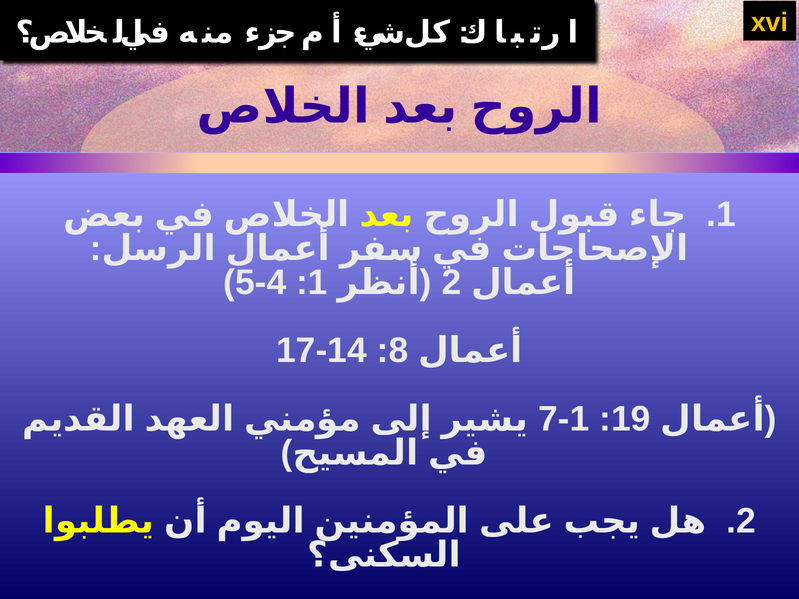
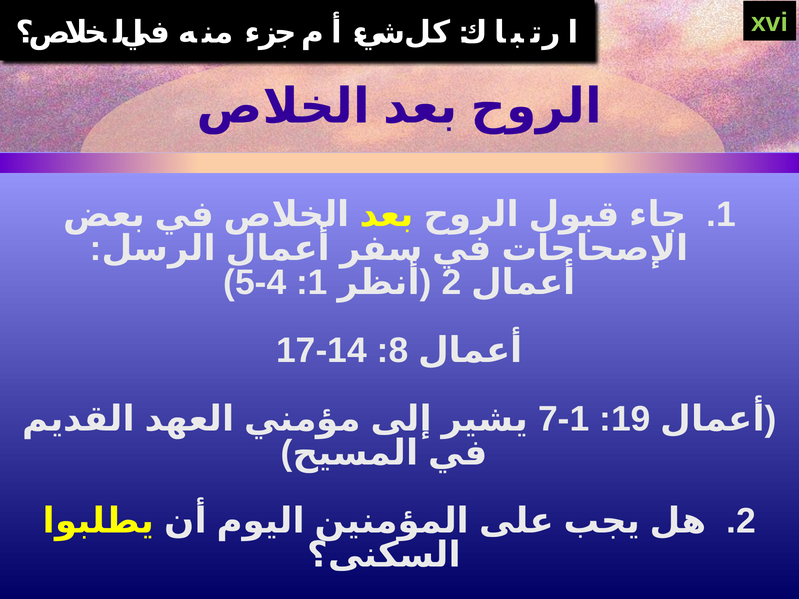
xvi colour: yellow -> light green (770, 23)
